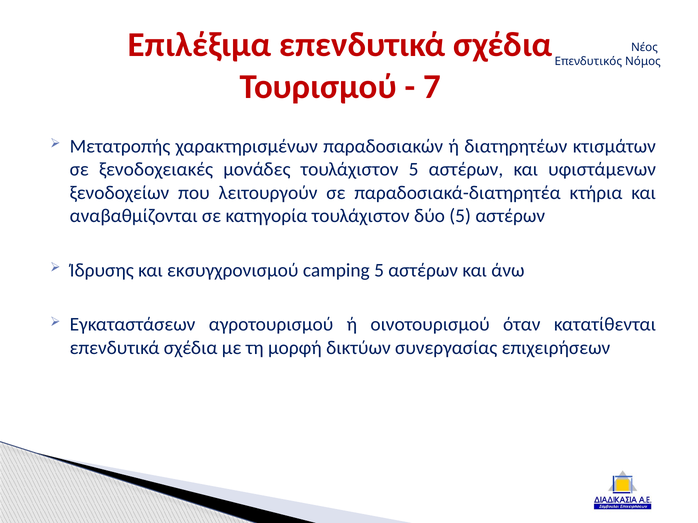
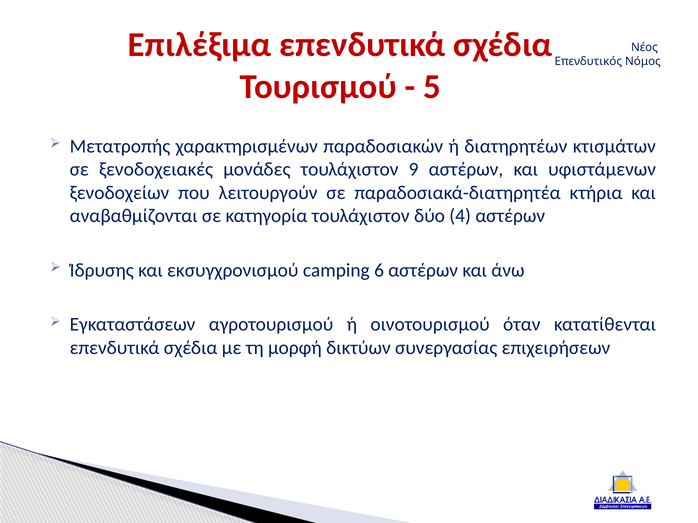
7: 7 -> 5 (432, 87)
τουλάχιστον 5: 5 -> 9 (414, 170)
δύο 5: 5 -> 4 (460, 216)
camping 5: 5 -> 6 (379, 270)
